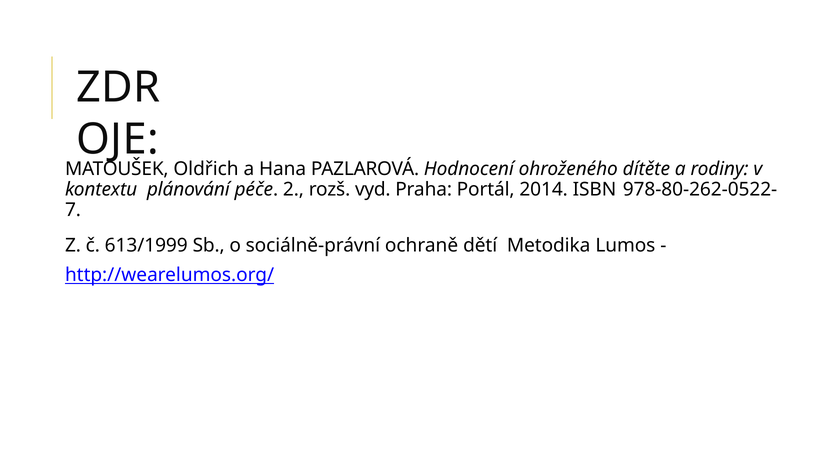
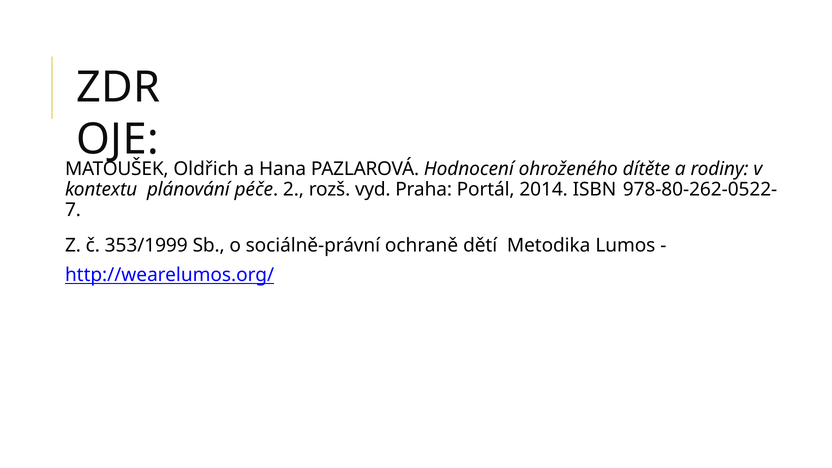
613/1999: 613/1999 -> 353/1999 (146, 245)
